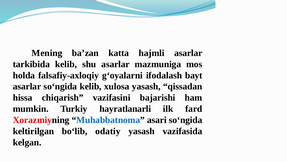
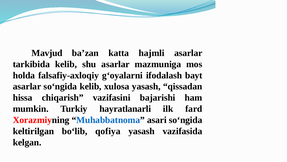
Mening: Mening -> Mavjud (47, 53)
odatiy: odatiy -> qofiya (108, 131)
